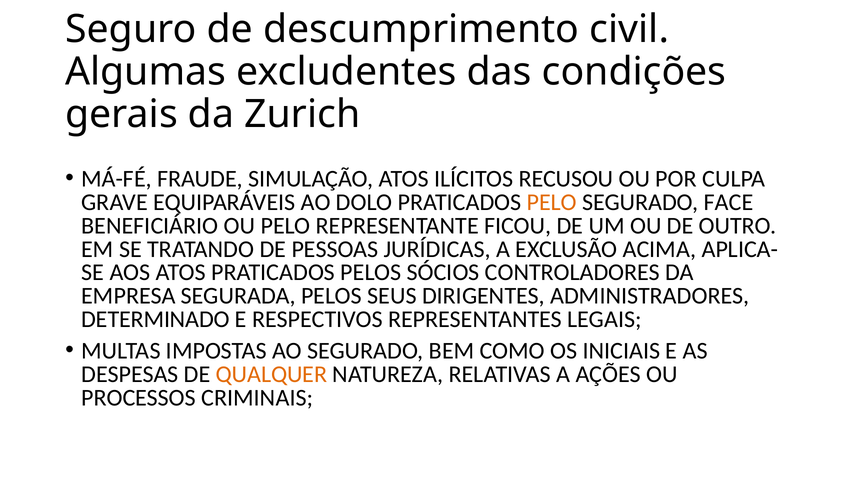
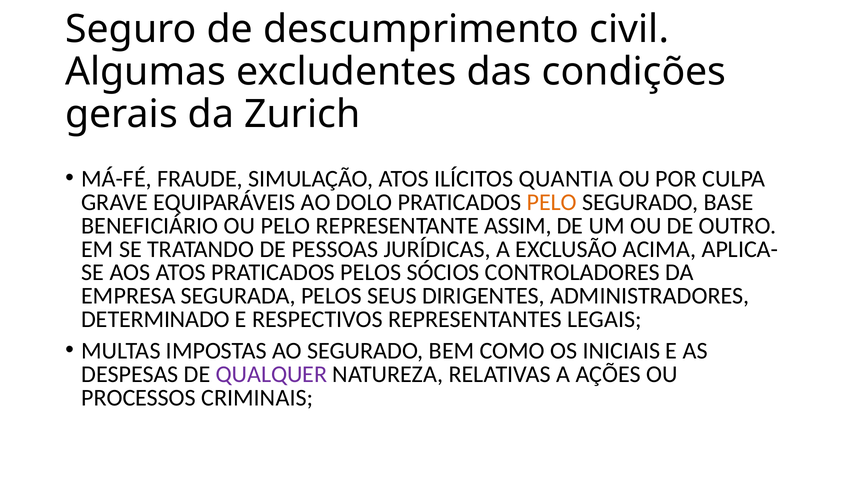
RECUSOU: RECUSOU -> QUANTIA (566, 179)
FACE: FACE -> BASE (729, 203)
FICOU: FICOU -> ASSIM (518, 226)
QUALQUER colour: orange -> purple (272, 375)
